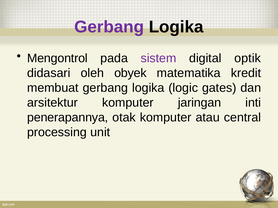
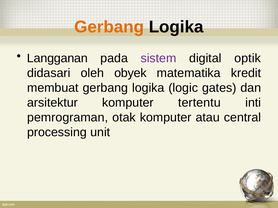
Gerbang colour: purple -> orange (109, 27)
Mengontrol: Mengontrol -> Langganan (57, 58)
jaringan: jaringan -> tertentu (199, 103)
penerapannya: penerapannya -> pemrograman (68, 118)
